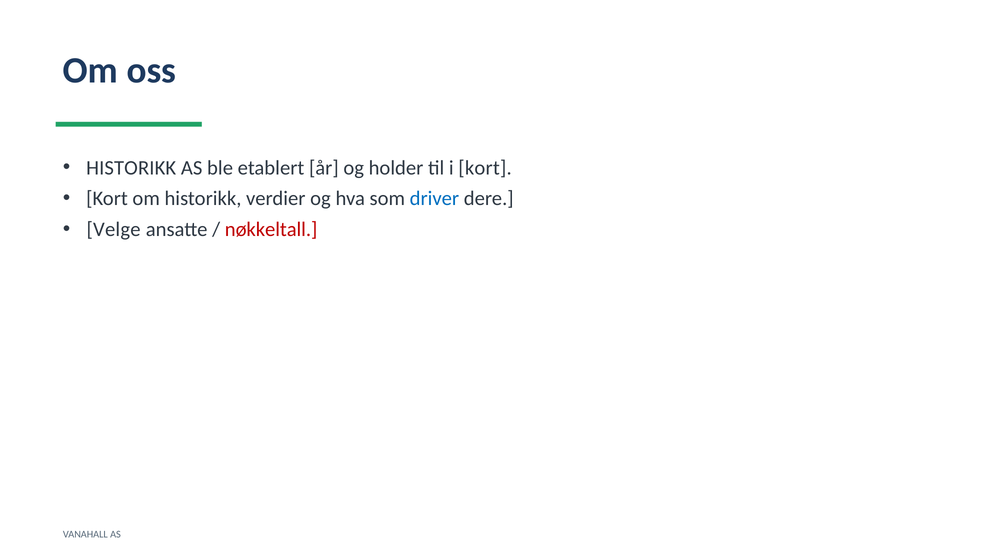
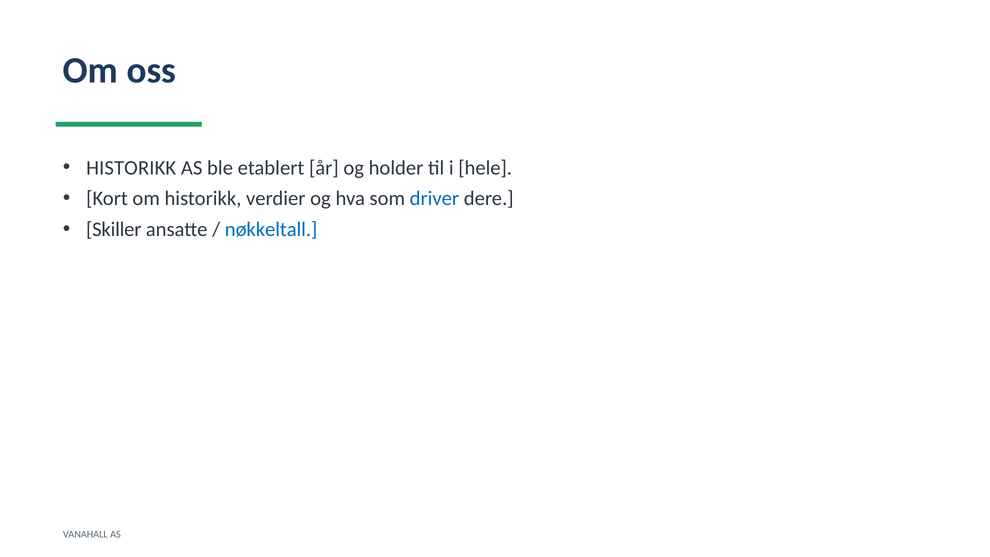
i kort: kort -> hele (485, 168)
Velge: Velge -> Skiller (114, 230)
nøkkeltall colour: red -> blue (271, 230)
